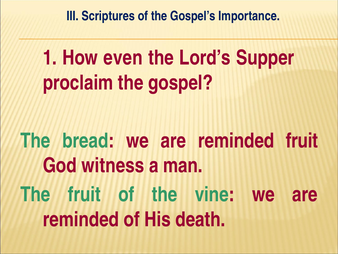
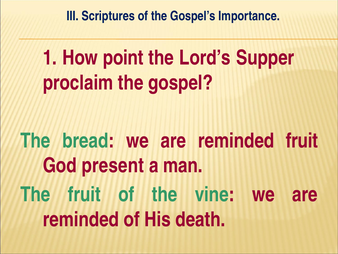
even: even -> point (123, 58)
witness: witness -> present (113, 165)
